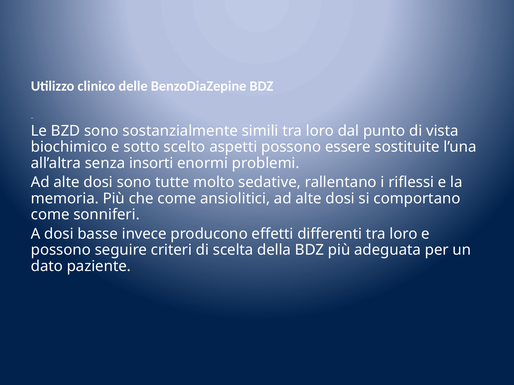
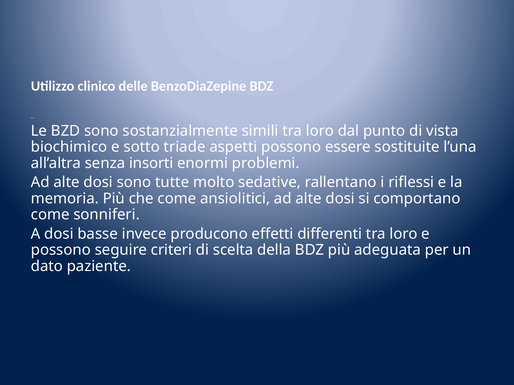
scelto: scelto -> triade (185, 147)
